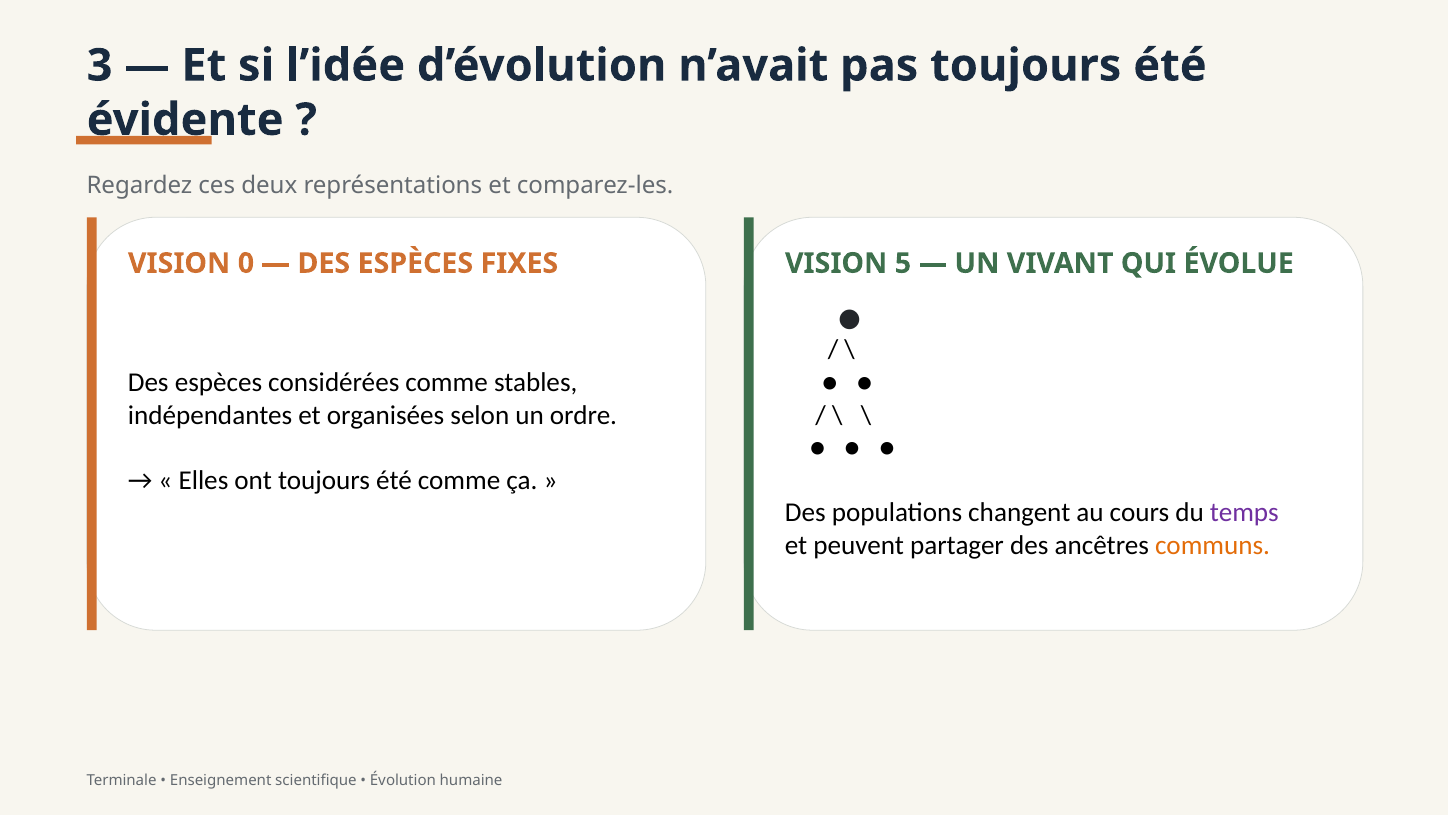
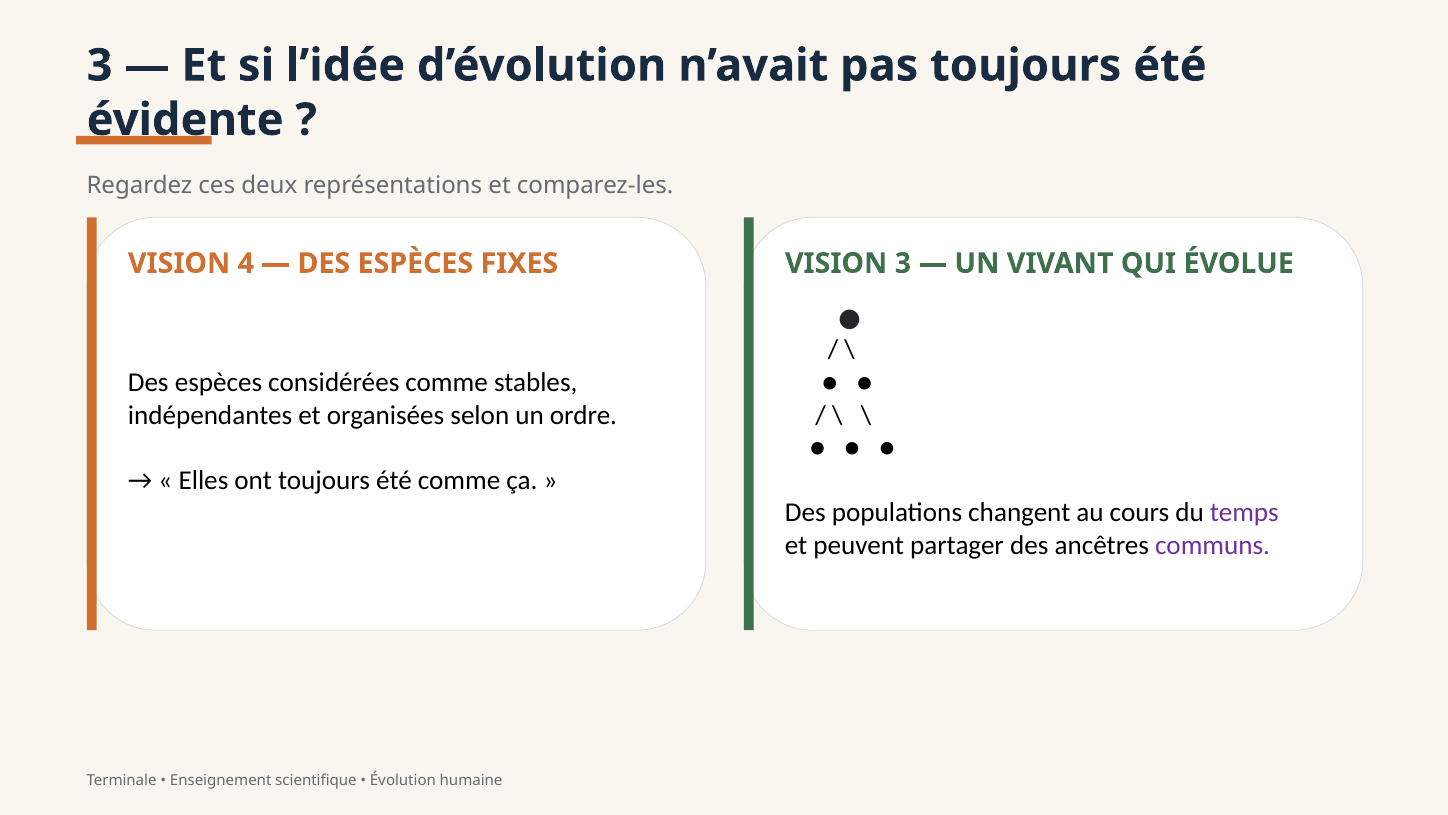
0: 0 -> 4 (246, 263)
VISION 5: 5 -> 3 (903, 263)
communs colour: orange -> purple (1213, 545)
